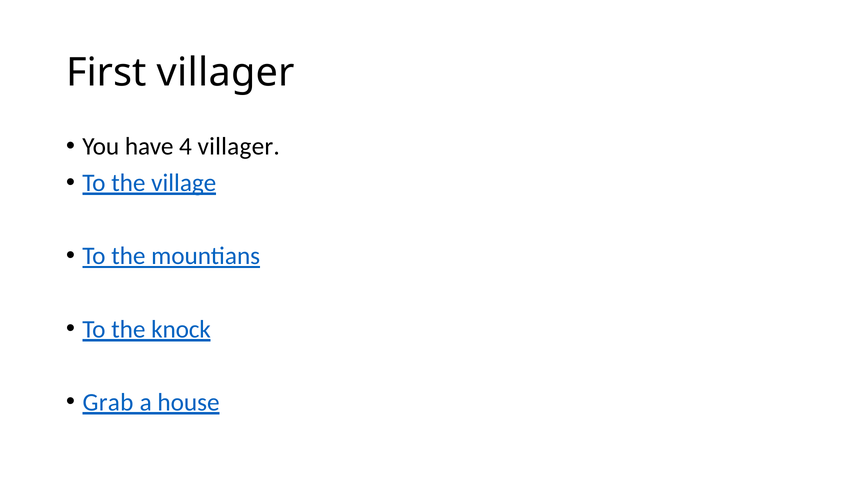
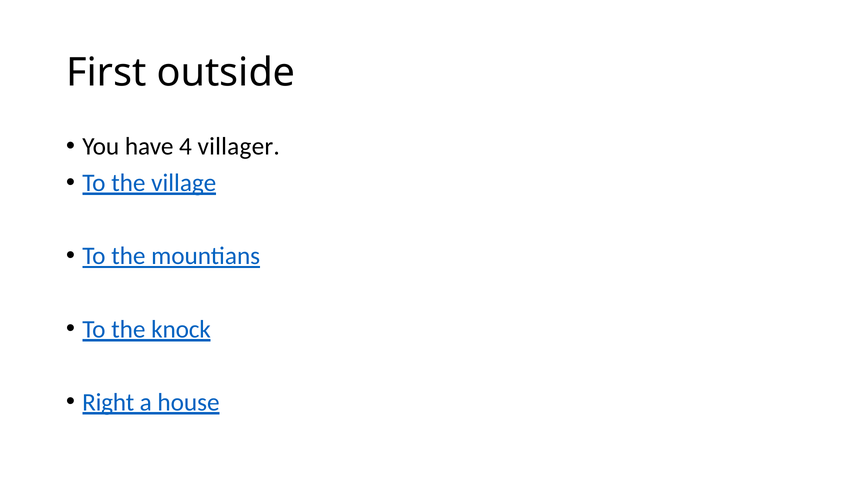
First villager: villager -> outside (226, 73)
Grab: Grab -> Right (108, 402)
